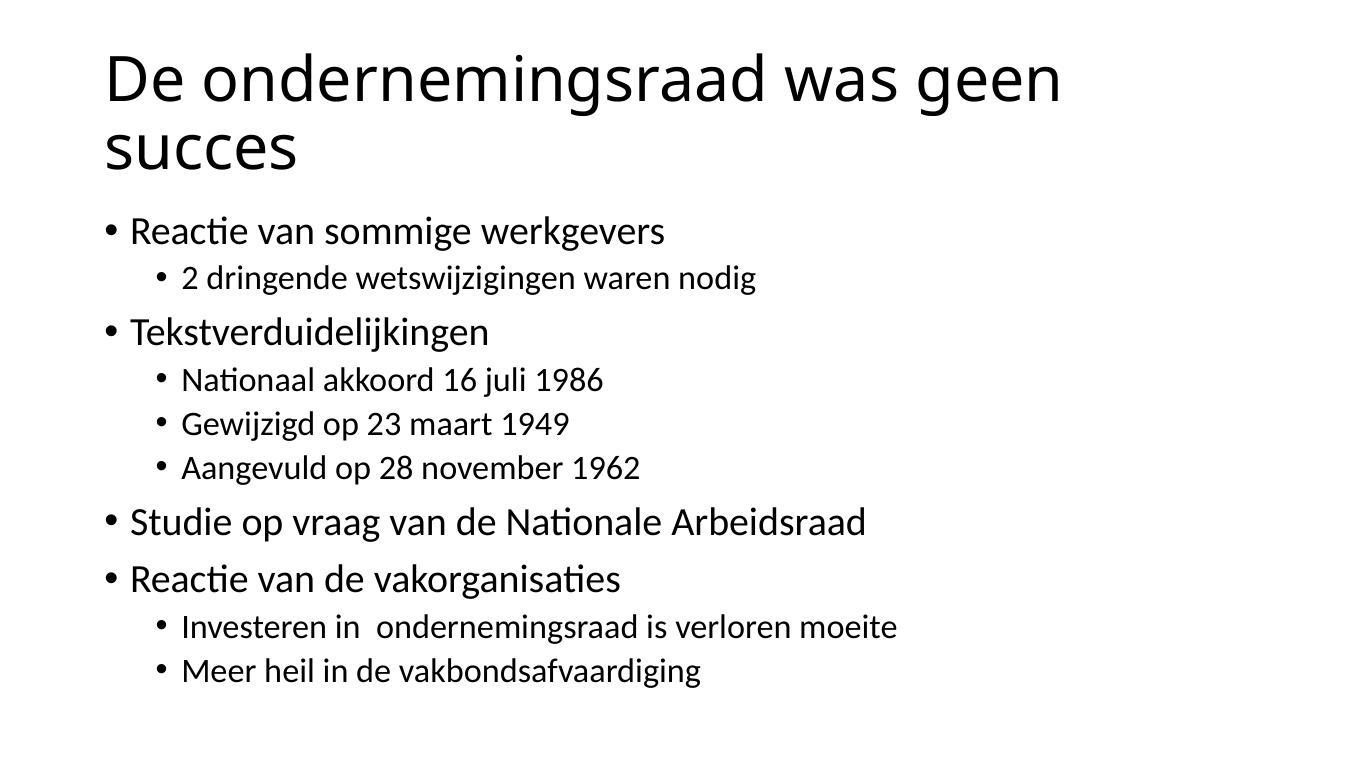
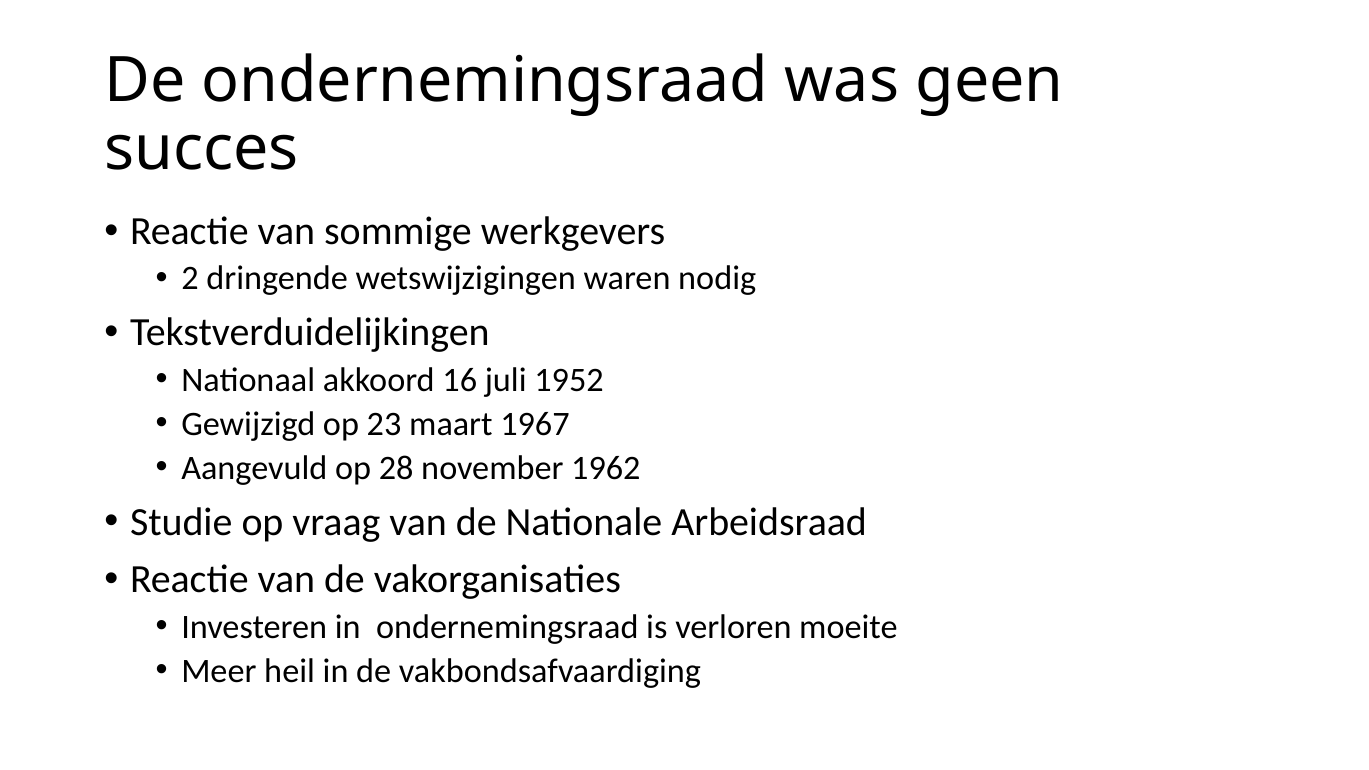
1986: 1986 -> 1952 (569, 380)
1949: 1949 -> 1967 (535, 424)
